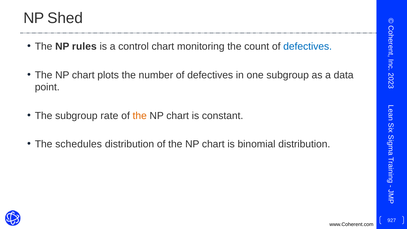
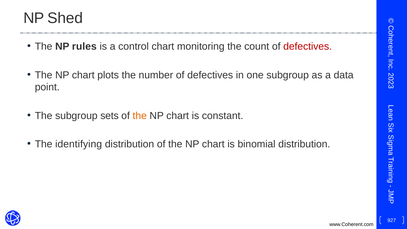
defectives colour: blue -> red (308, 47)
rate: rate -> sets (110, 116)
schedules: schedules -> identifying (79, 144)
